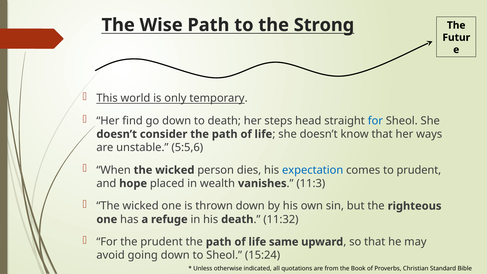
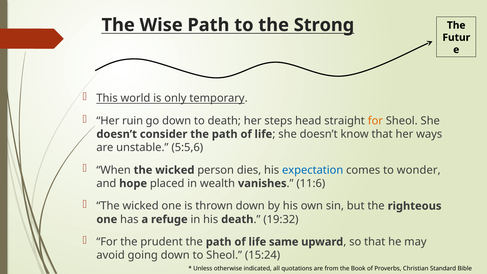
find: find -> ruin (133, 121)
for colour: blue -> orange (375, 121)
to prudent: prudent -> wonder (419, 170)
11:3: 11:3 -> 11:6 (311, 183)
11:32: 11:32 -> 19:32 (281, 219)
